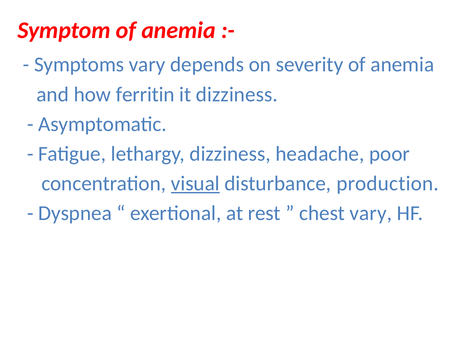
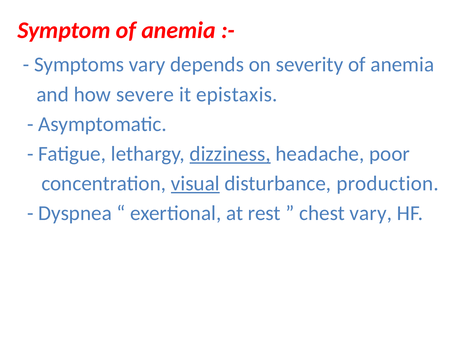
ferritin: ferritin -> severe (145, 95)
it dizziness: dizziness -> epistaxis (237, 95)
dizziness underline: none -> present (230, 154)
